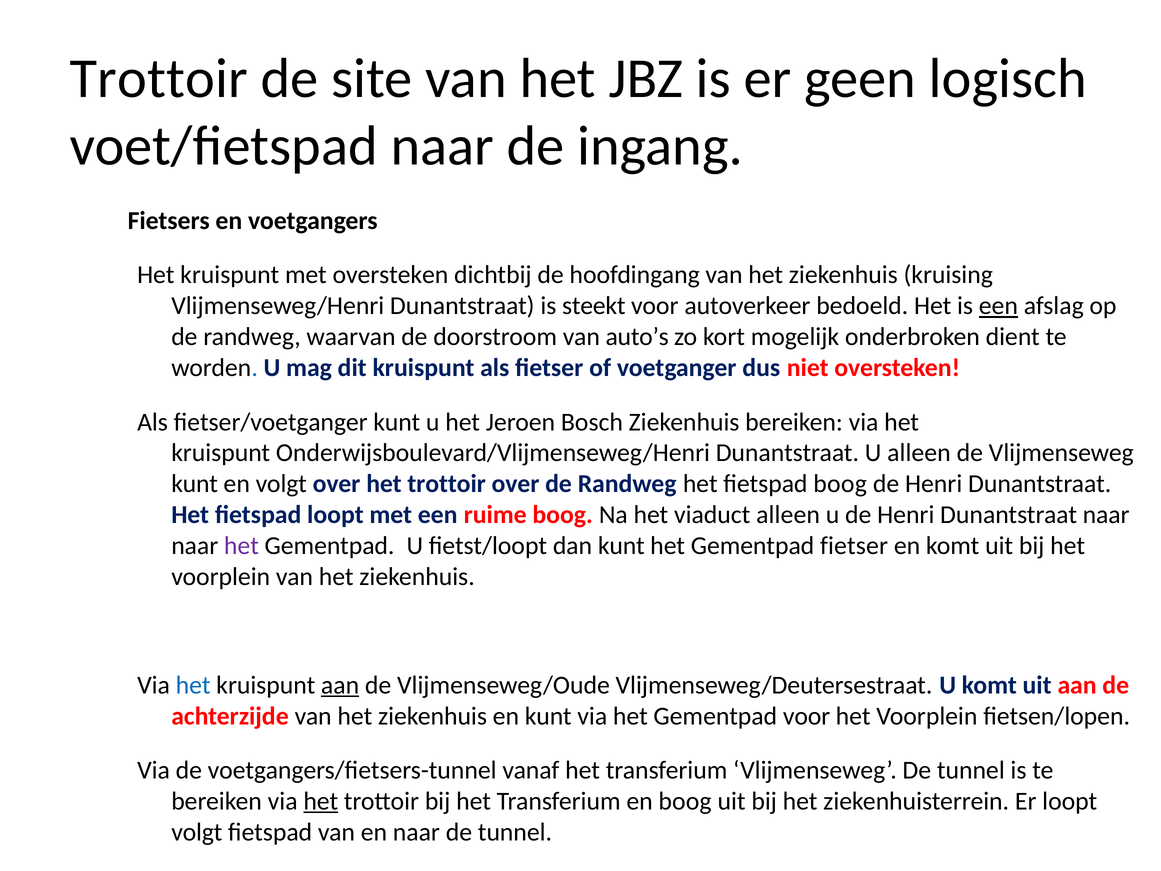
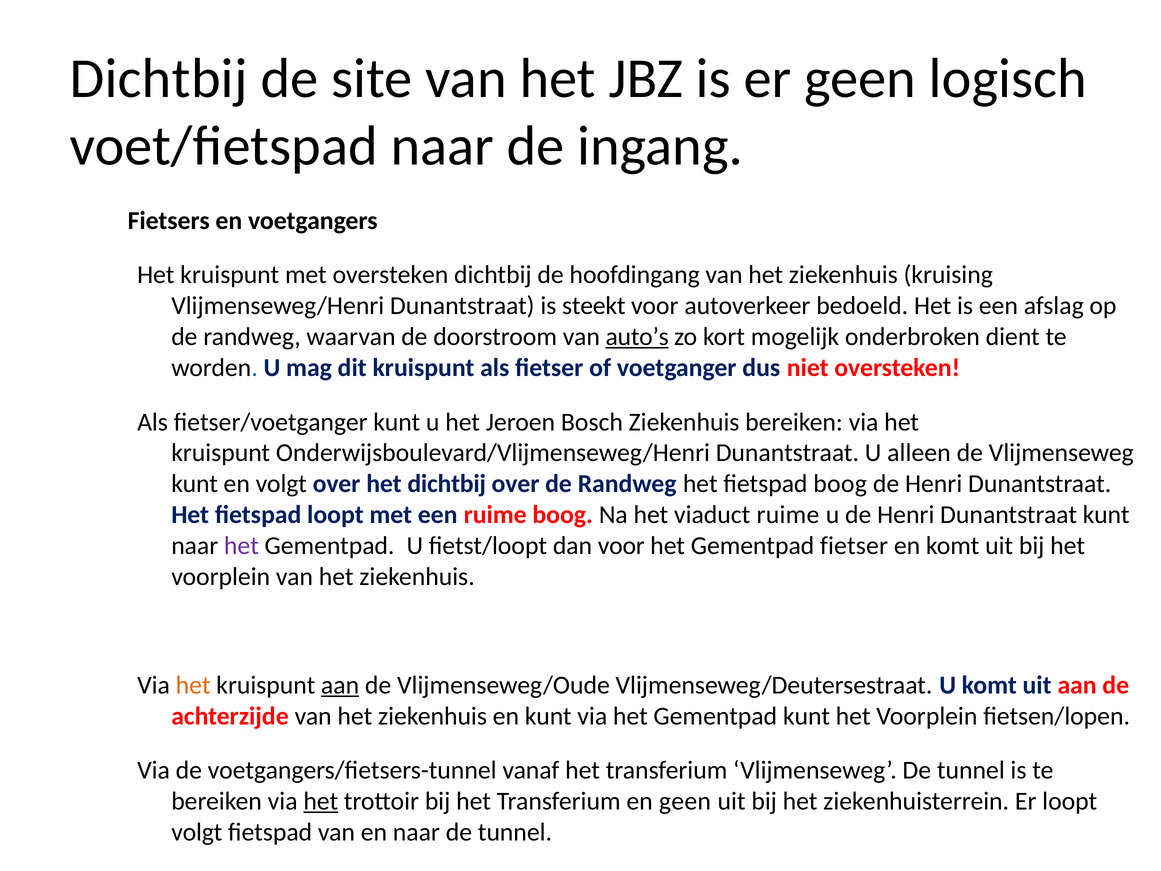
Trottoir: Trottoir -> Dichtbij (159, 78)
een underline: present -> none (998, 306)
auto’s underline: none -> present (637, 337)
over het trottoir: trottoir -> dichtbij (447, 484)
viaduct alleen: alleen -> ruime (788, 515)
Dunantstraat naar: naar -> kunt (1106, 515)
dan kunt: kunt -> voor (621, 546)
het colour: blue -> orange (193, 685)
Gementpad voor: voor -> kunt (807, 716)
en boog: boog -> geen (685, 801)
